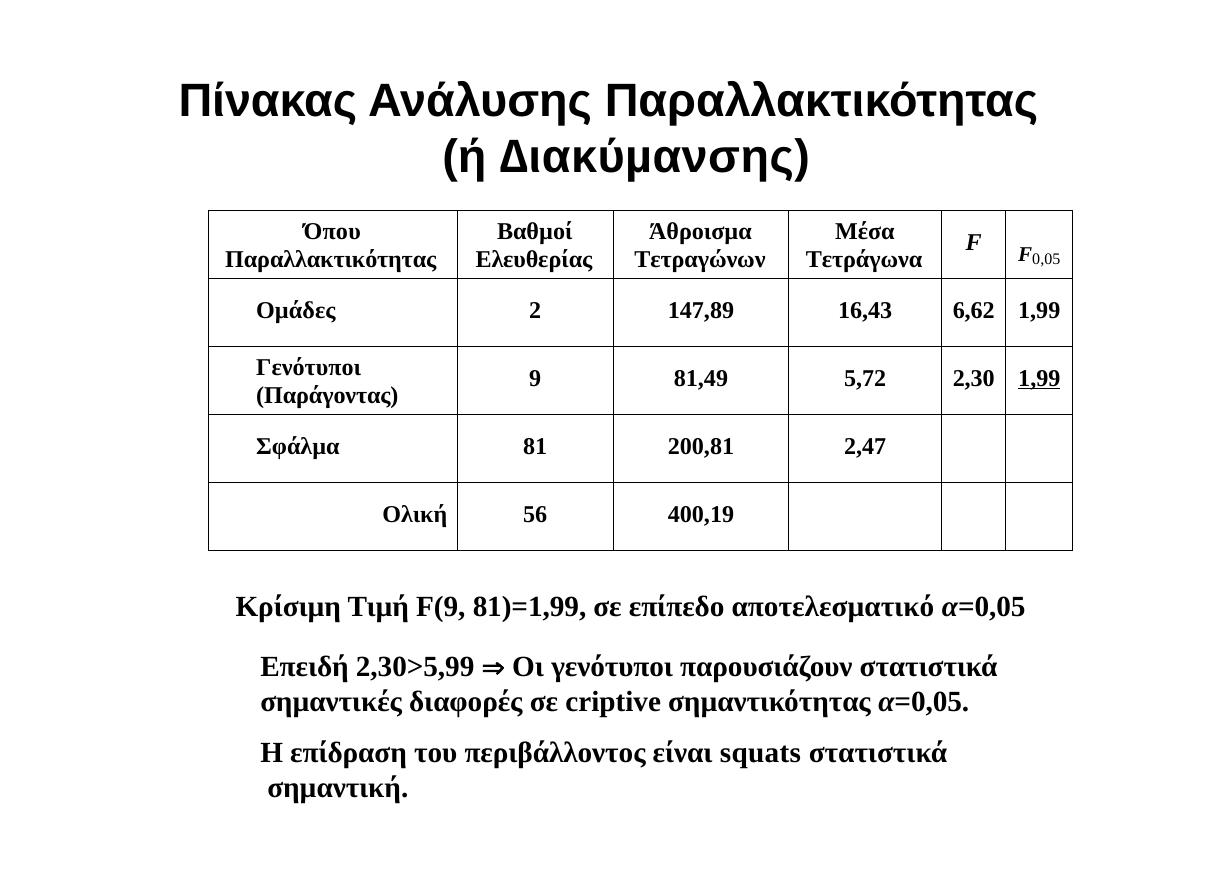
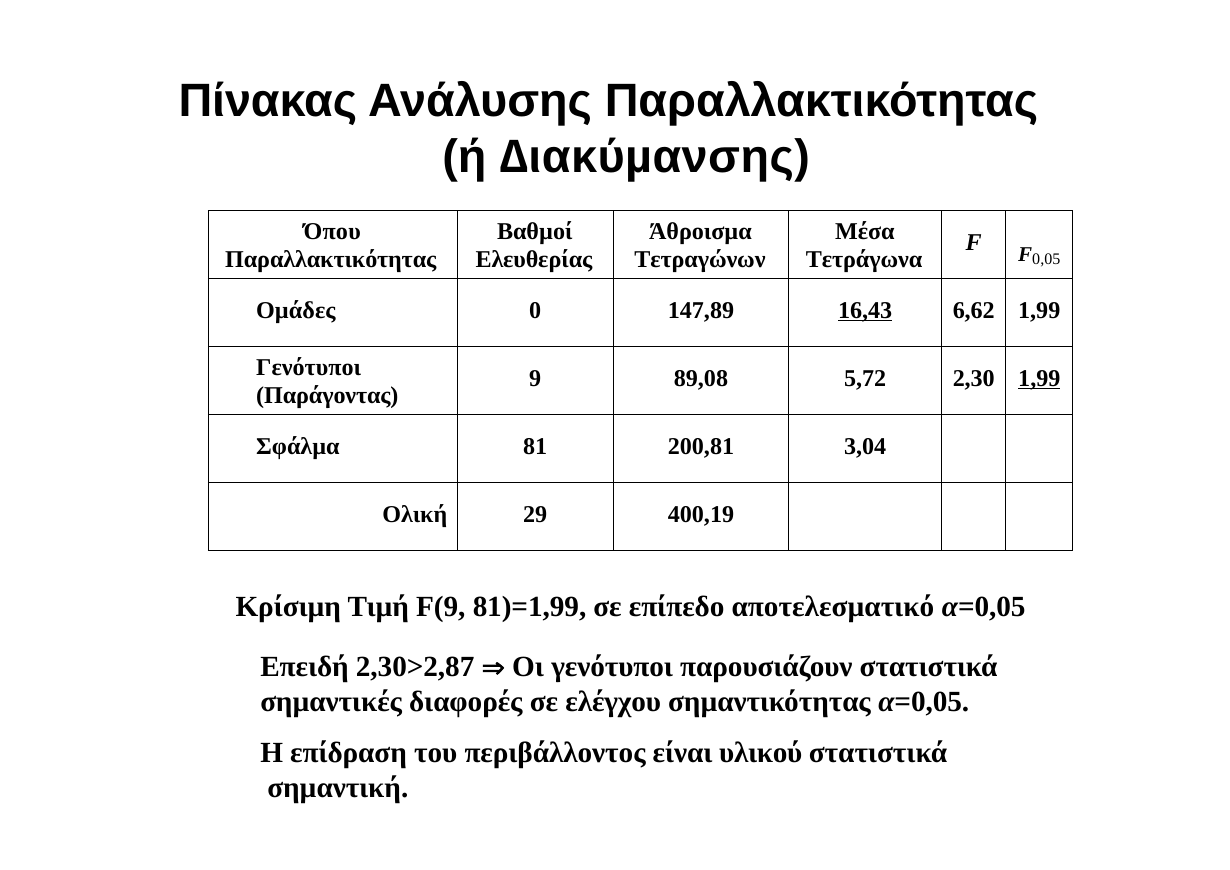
2: 2 -> 0 (535, 310)
16,43 underline: none -> present (865, 310)
81,49: 81,49 -> 89,08 (701, 378)
2,47: 2,47 -> 3,04 (865, 446)
56: 56 -> 29 (535, 514)
2,30>5,99: 2,30>5,99 -> 2,30>2,87 (415, 667)
criptive: criptive -> ελέγχου (613, 701)
squats: squats -> υλικού (761, 753)
